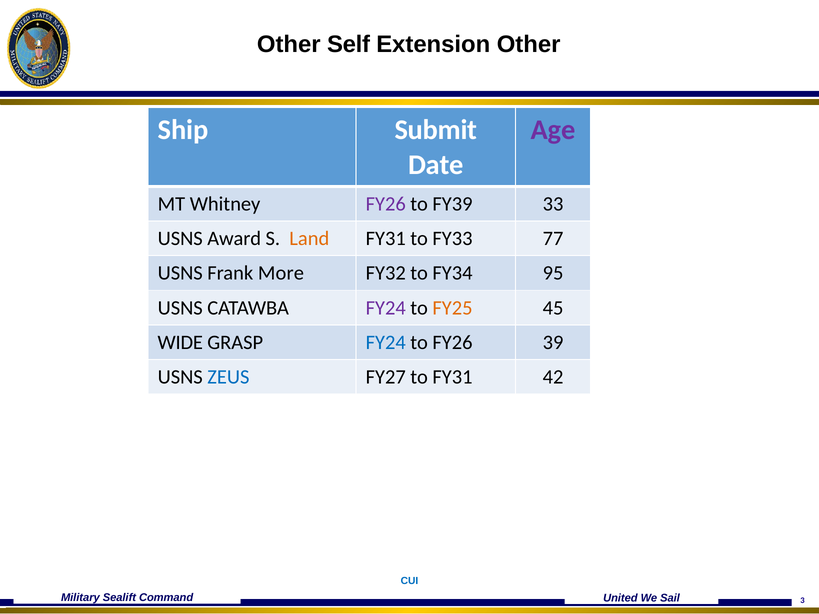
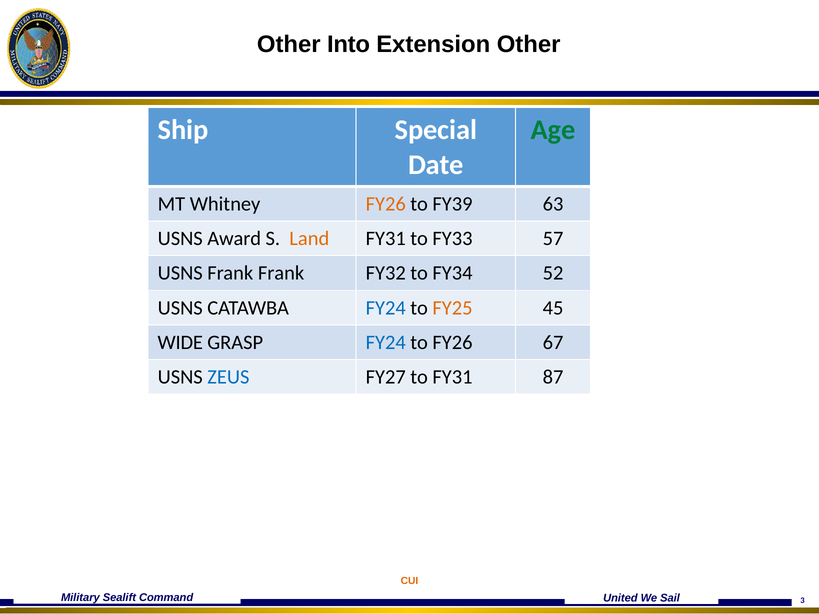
Self: Self -> Into (349, 44)
Submit: Submit -> Special (436, 130)
Age colour: purple -> green (553, 130)
FY26 colour: purple -> orange (386, 204)
33: 33 -> 63 (553, 204)
77: 77 -> 57 (553, 239)
Frank More: More -> Frank (281, 273)
95: 95 -> 52 (553, 273)
FY24 colour: purple -> blue (386, 308)
39: 39 -> 67 (553, 342)
42: 42 -> 87 (553, 377)
CUI colour: blue -> orange (410, 581)
